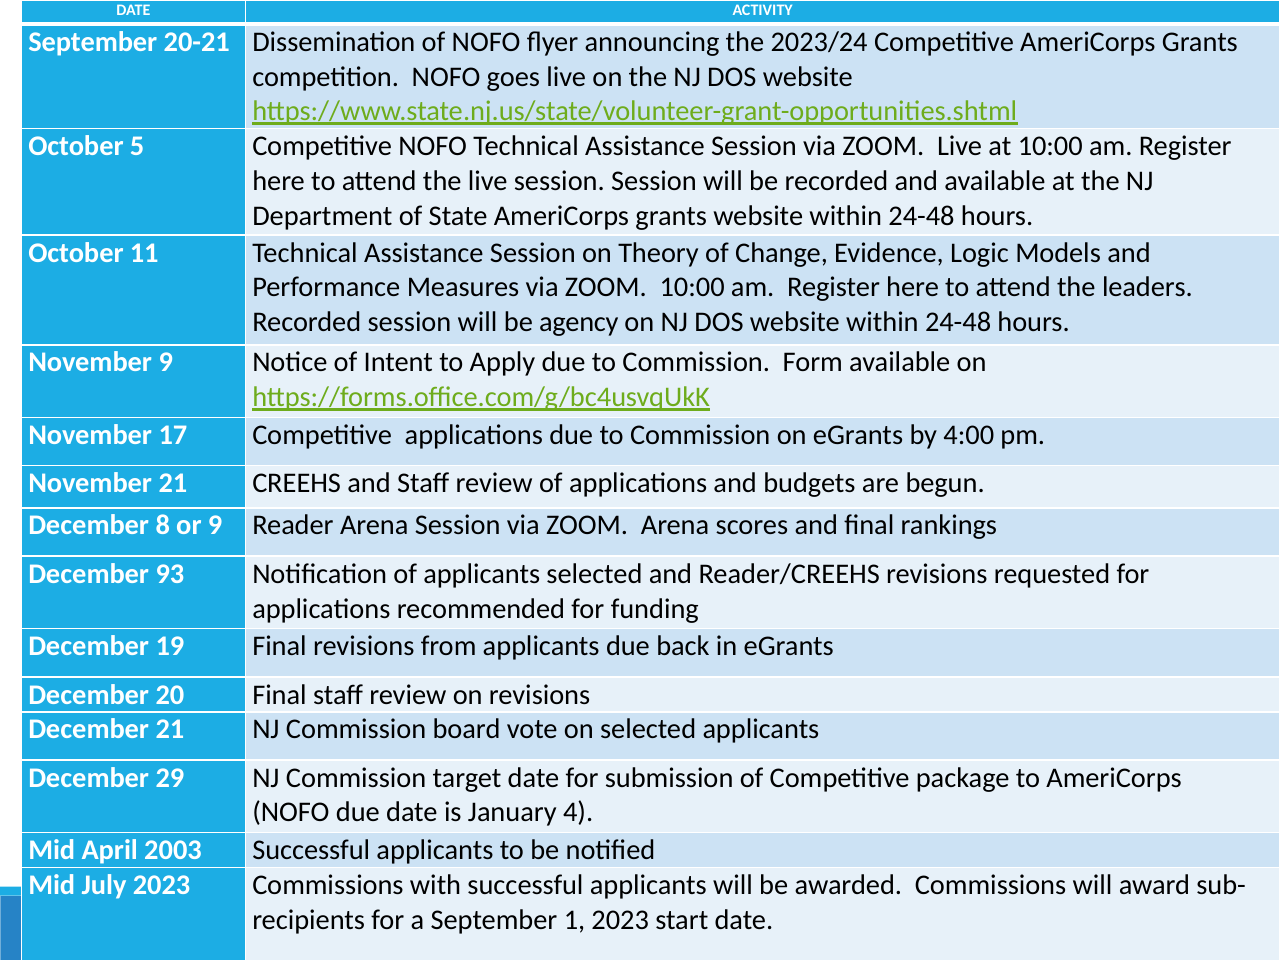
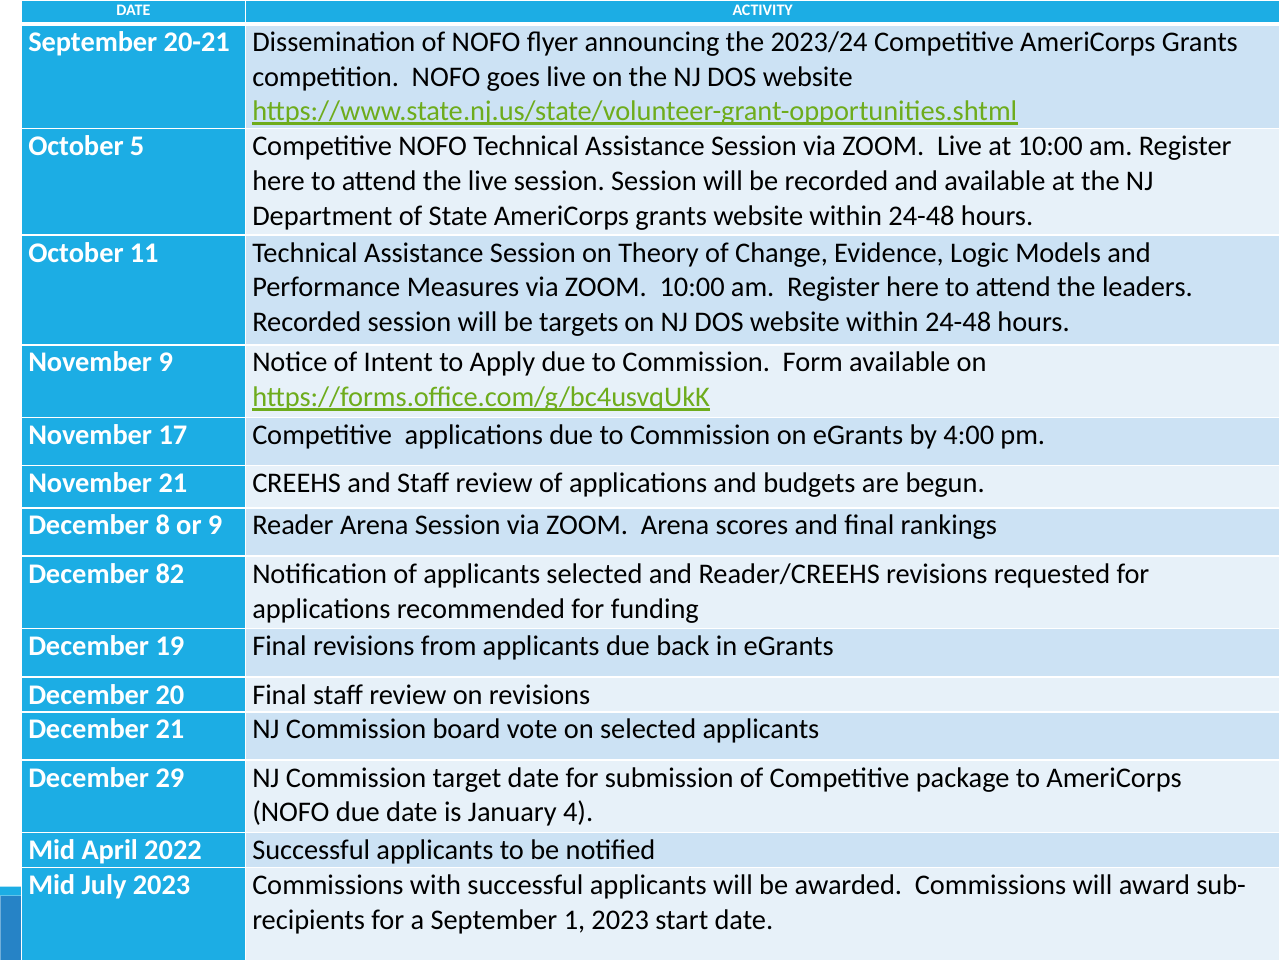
agency: agency -> targets (579, 322)
93: 93 -> 82 (170, 574)
2003: 2003 -> 2022 (173, 850)
